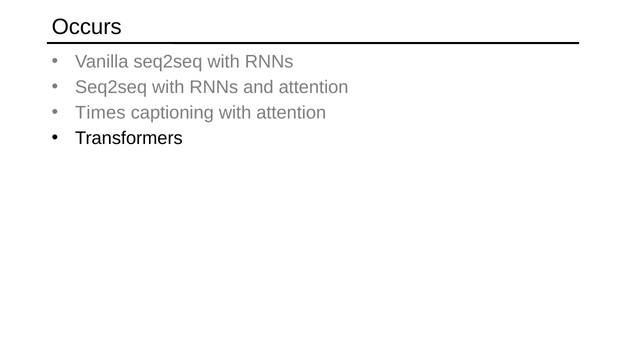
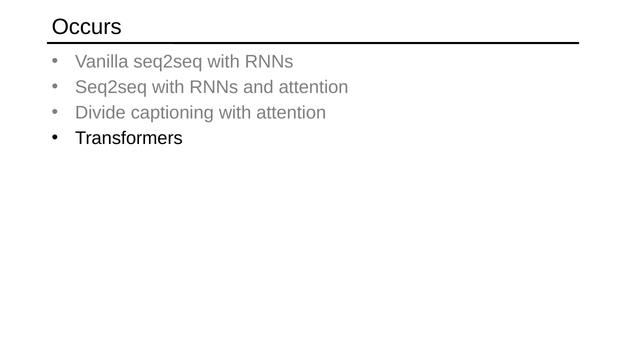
Times: Times -> Divide (100, 113)
